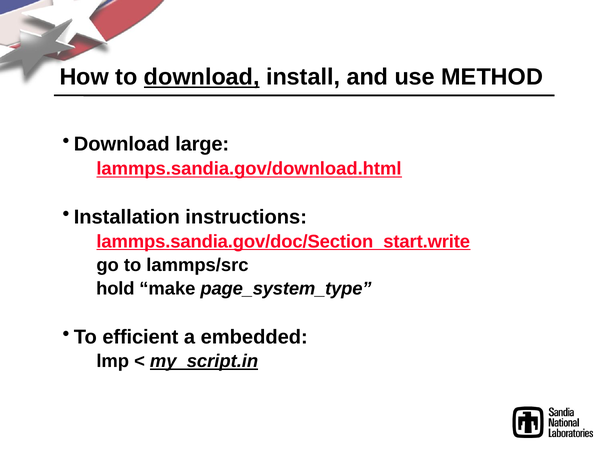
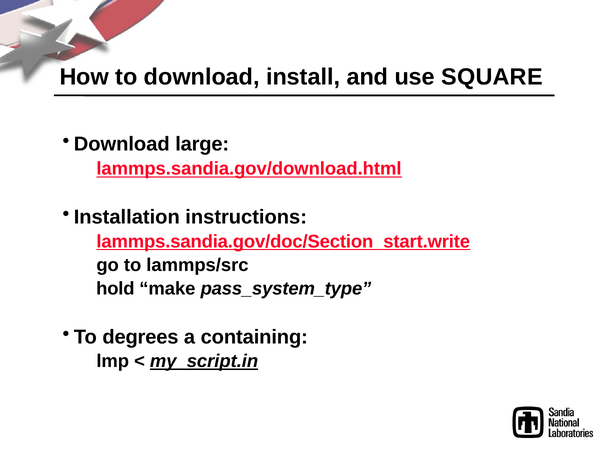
download underline: present -> none (202, 77)
METHOD: METHOD -> SQUARE (492, 77)
page_system_type: page_system_type -> pass_system_type (286, 289)
efficient: efficient -> degrees (140, 337)
embedded: embedded -> containing (254, 337)
